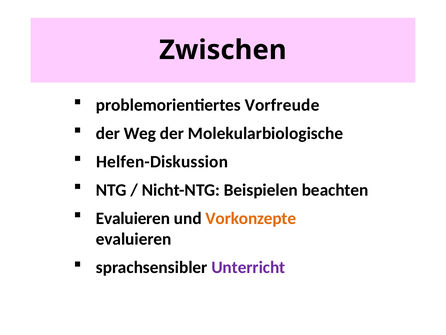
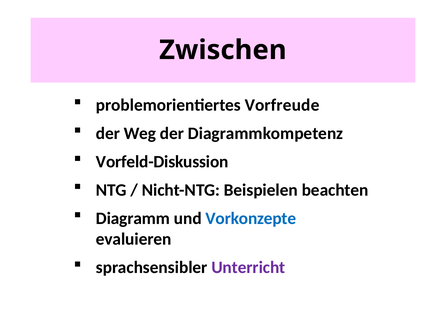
Molekularbiologische: Molekularbiologische -> Diagrammkompetenz (266, 133)
Helfen-Diskussion: Helfen-Diskussion -> Vorfeld-Diskussion (162, 162)
Evaluieren: Evaluieren -> Diagramm (133, 218)
Vorkonzepte colour: orange -> blue (251, 218)
